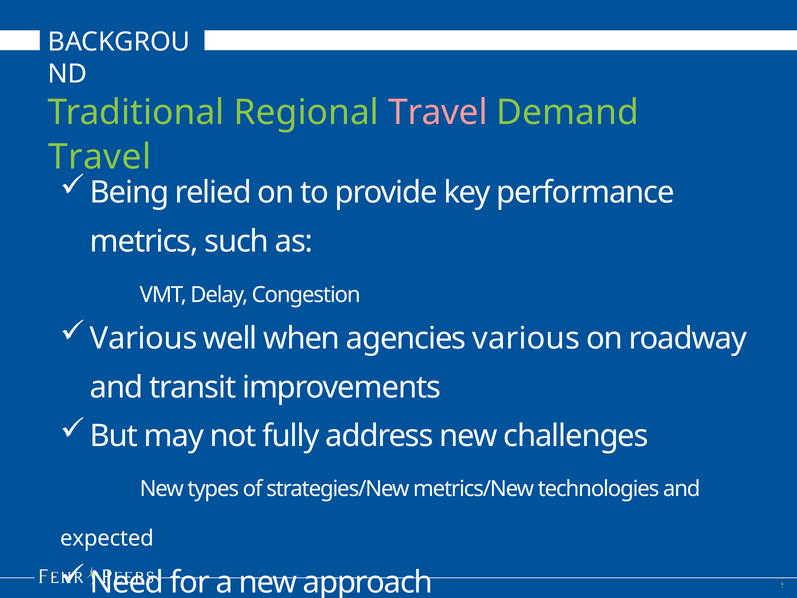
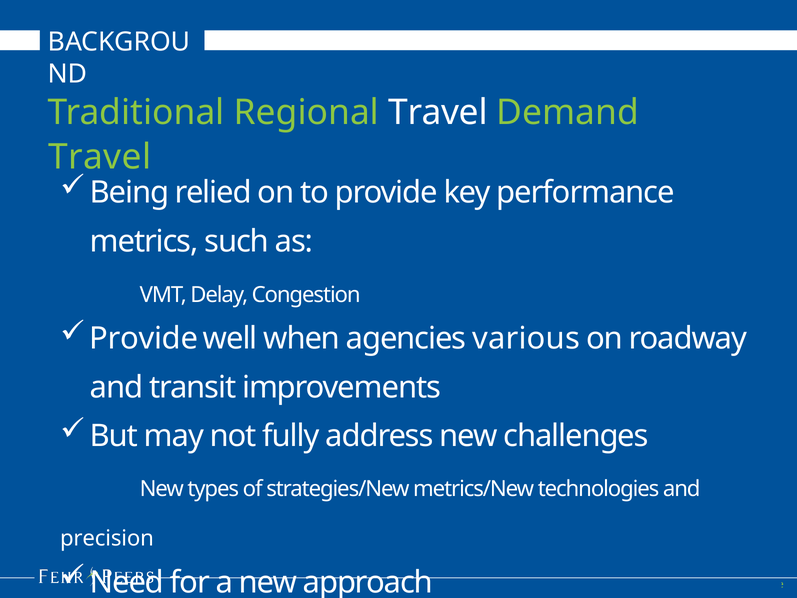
Travel colour: pink -> white (438, 113)
Various: Various -> Provide (144, 339)
expected: expected -> precision (107, 538)
